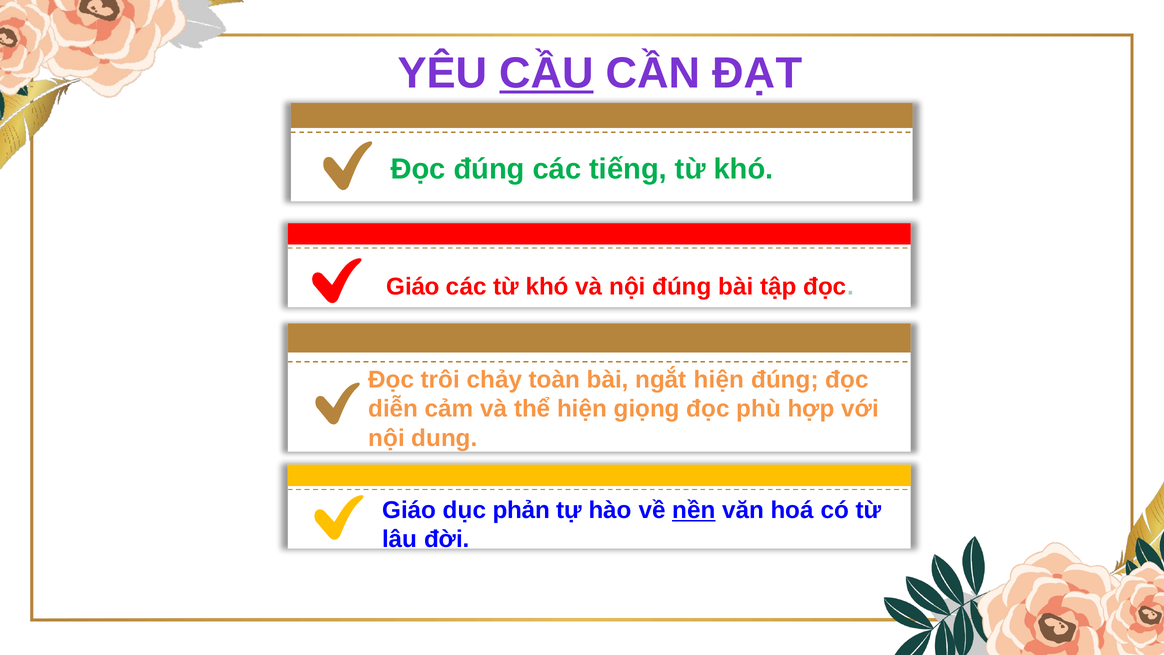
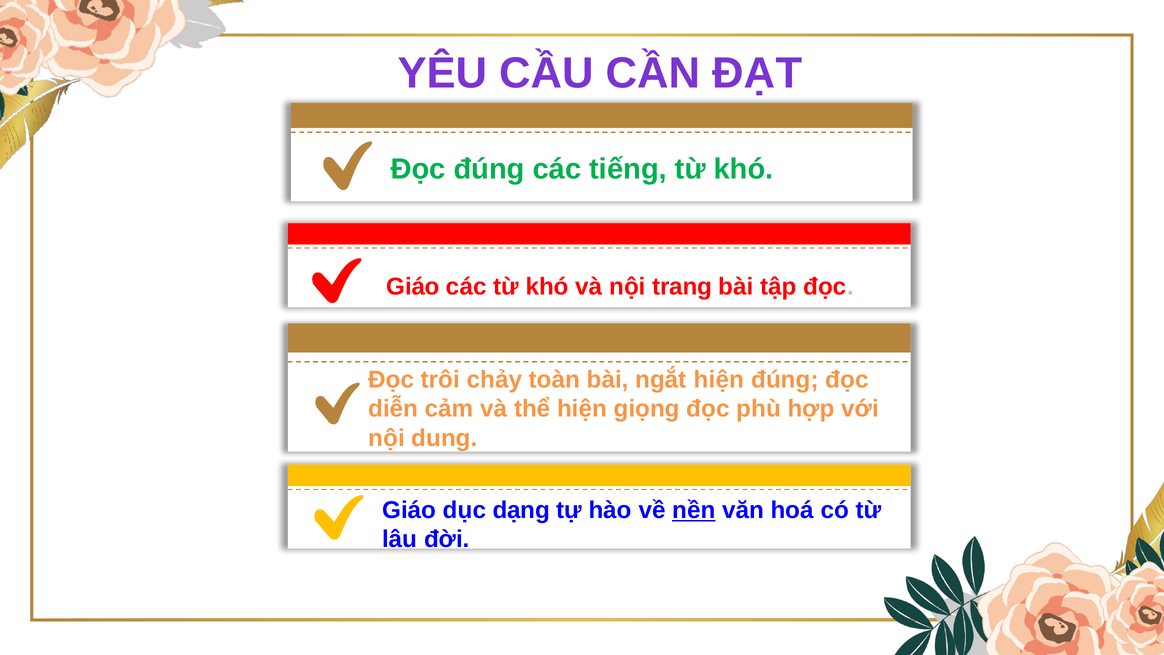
CẦU underline: present -> none (547, 73)
nội đúng: đúng -> trang (682, 287)
phản: phản -> dạng (521, 510)
